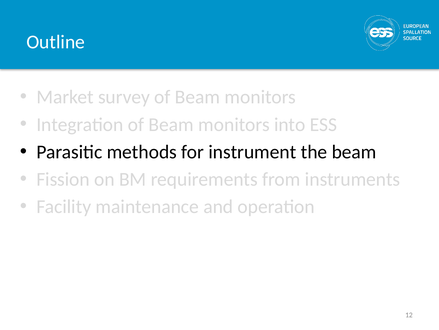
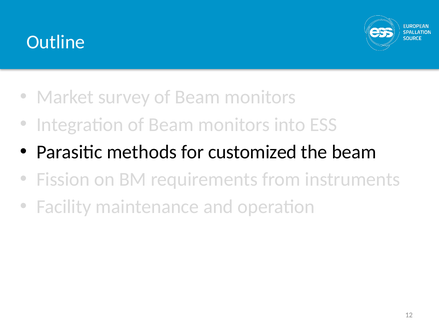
instrument: instrument -> customized (252, 152)
